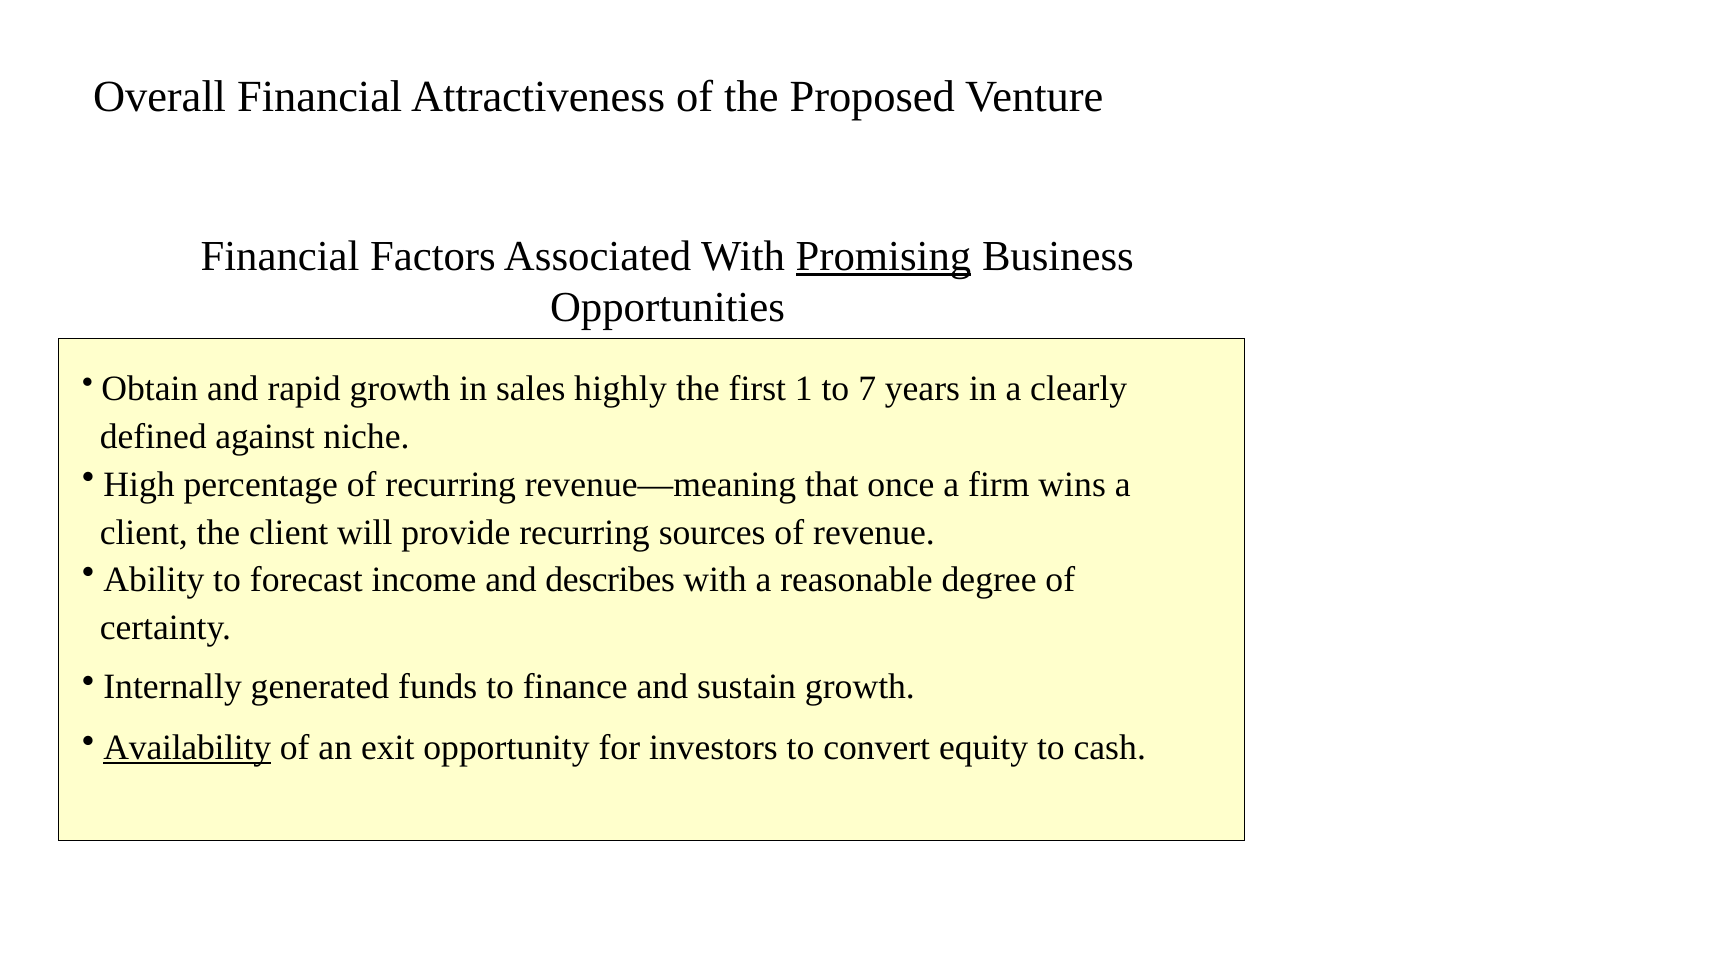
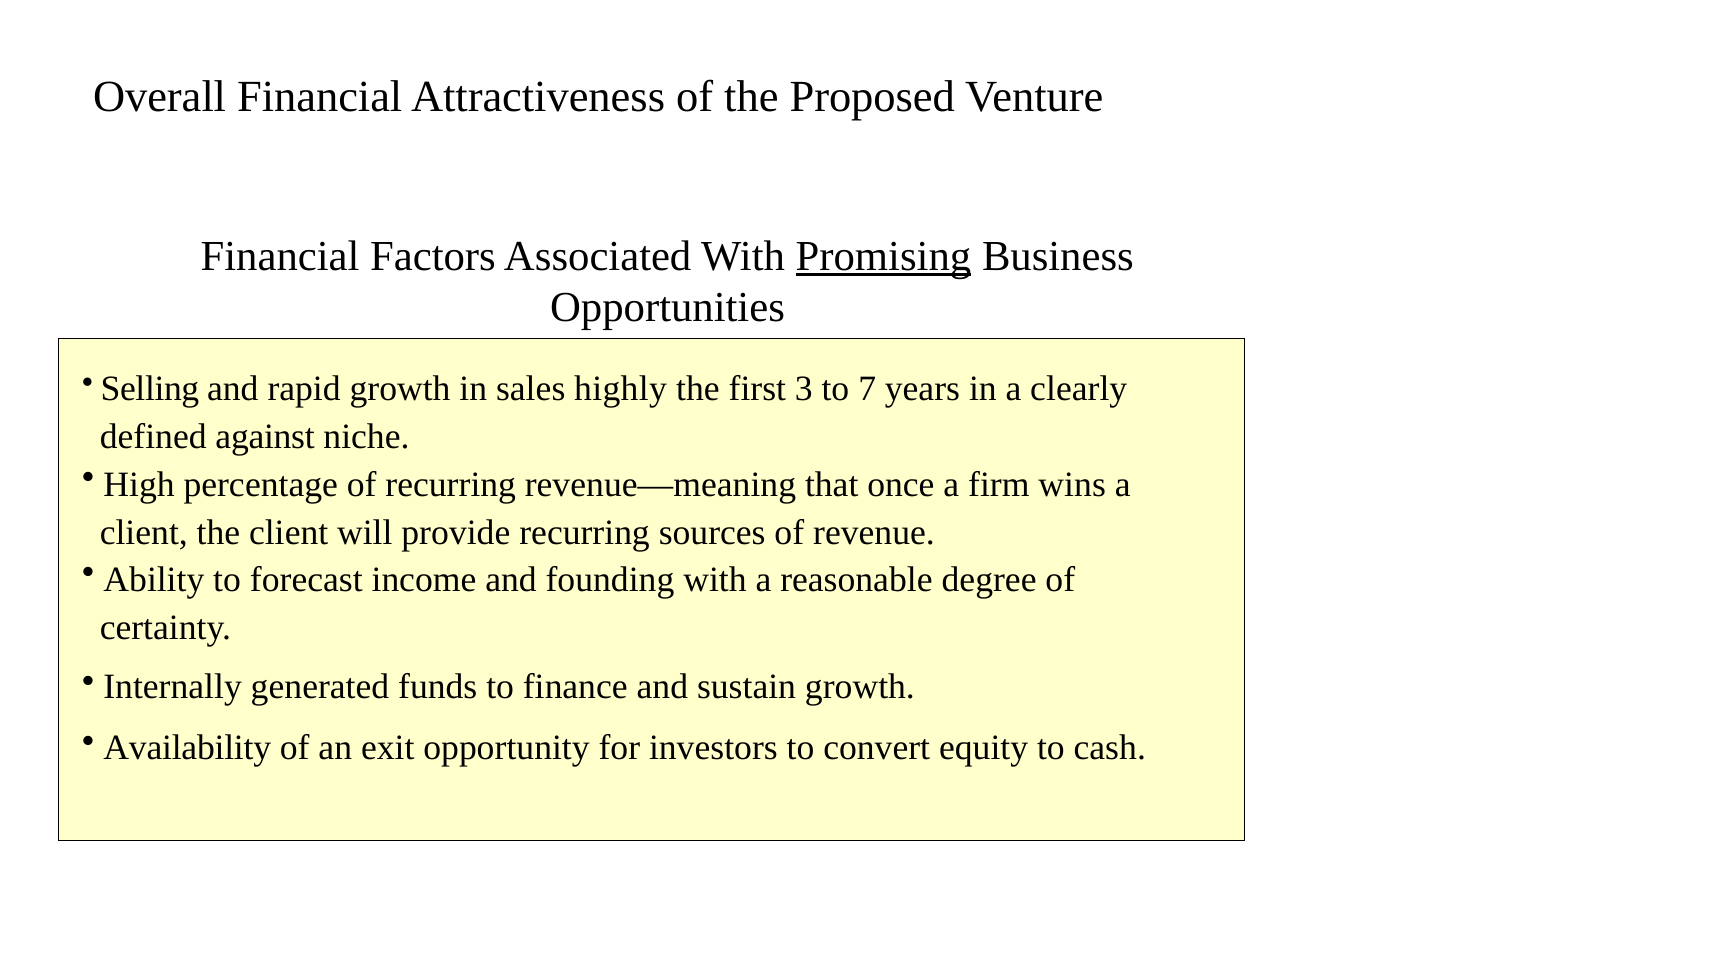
Obtain: Obtain -> Selling (150, 389)
1: 1 -> 3 (804, 389)
describes: describes -> founding (610, 580)
Availability underline: present -> none (187, 748)
